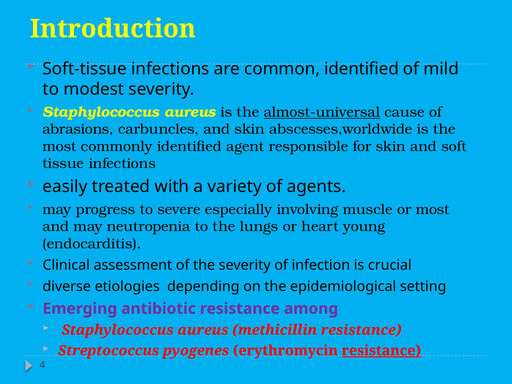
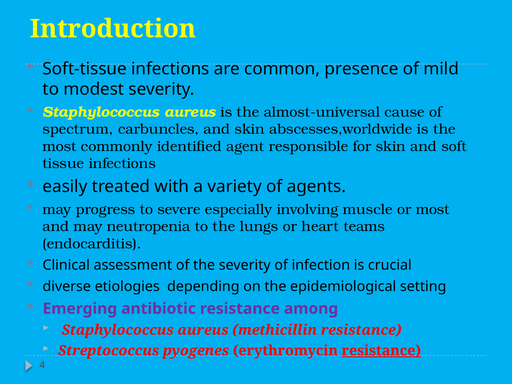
common identified: identified -> presence (361, 69)
almost-universal underline: present -> none (322, 112)
abrasions: abrasions -> spectrum (78, 129)
young: young -> teams (364, 227)
